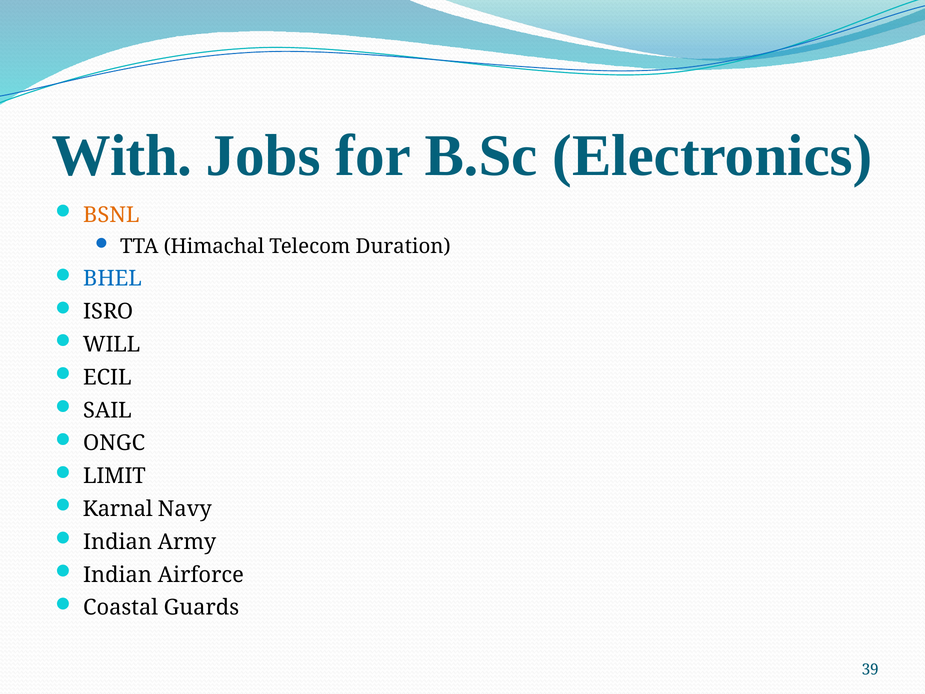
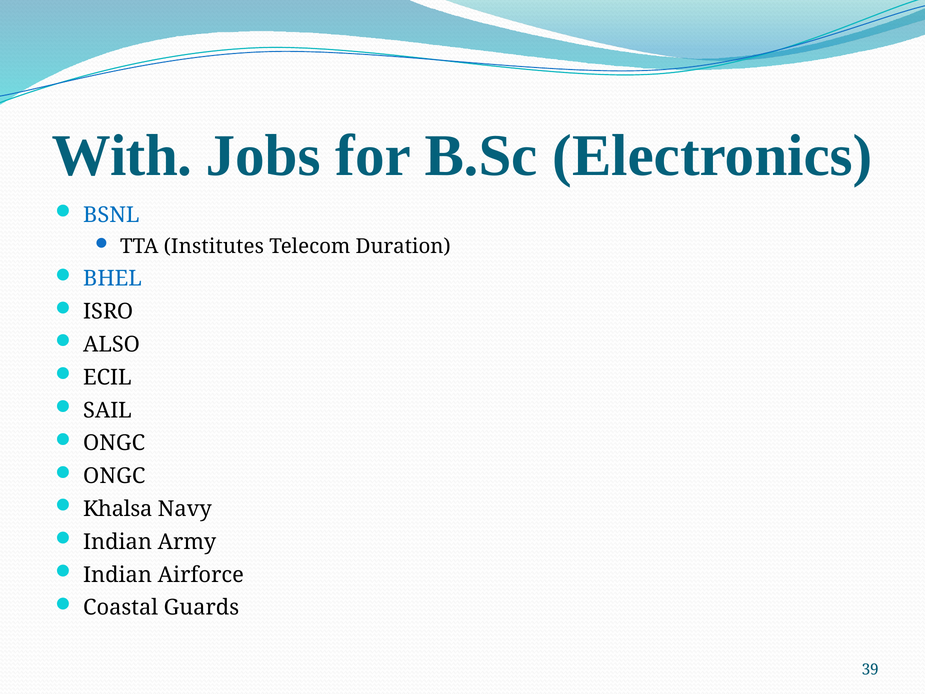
BSNL colour: orange -> blue (111, 215)
Himachal: Himachal -> Institutes (214, 246)
WILL: WILL -> ALSO (112, 344)
LIMIT: LIMIT -> ONGC (114, 476)
Karnal: Karnal -> Khalsa (118, 509)
